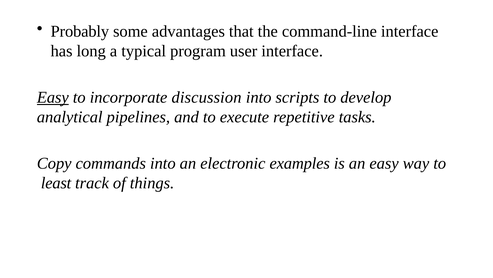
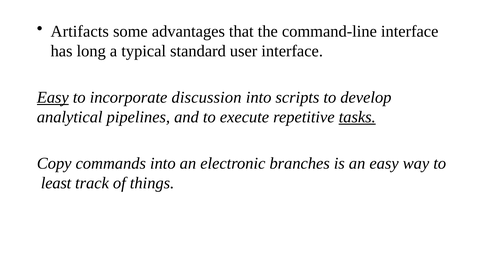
Probably: Probably -> Artifacts (80, 31)
program: program -> standard (198, 51)
tasks underline: none -> present (357, 117)
examples: examples -> branches (300, 163)
